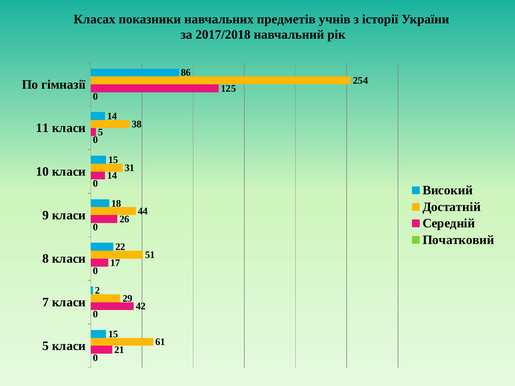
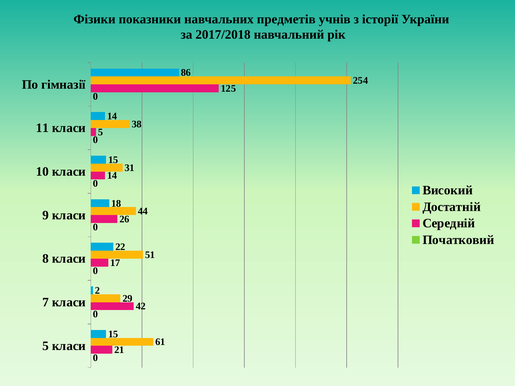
Класах: Класах -> Фізики (95, 19)
